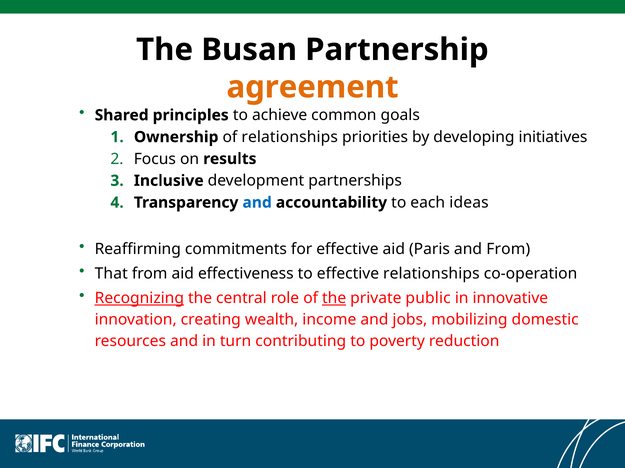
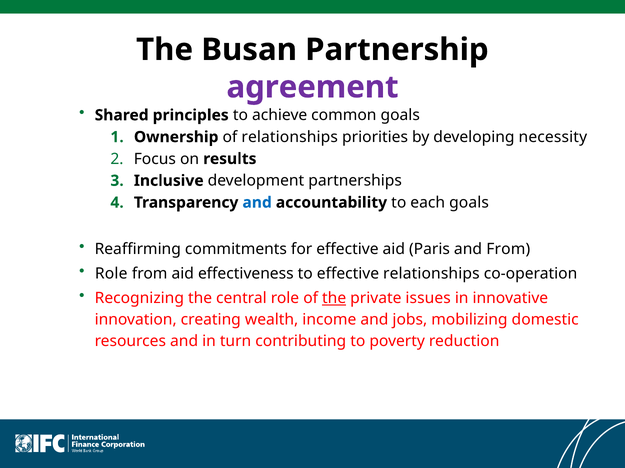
agreement colour: orange -> purple (313, 87)
initiatives: initiatives -> necessity (553, 137)
each ideas: ideas -> goals (469, 203)
That: That -> Role (111, 274)
Recognizing underline: present -> none (139, 299)
public: public -> issues (428, 299)
